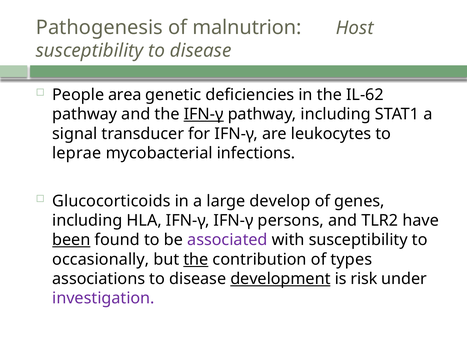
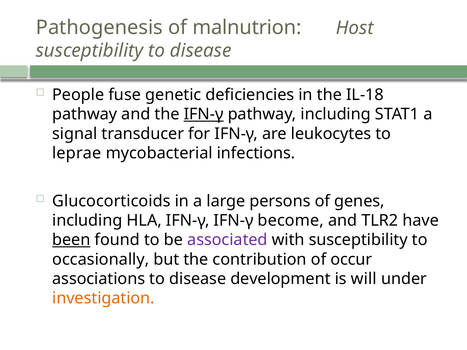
area: area -> fuse (125, 95)
IL-62: IL-62 -> IL-18 (365, 95)
develop: develop -> persons (280, 201)
persons: persons -> become (291, 221)
the underline: present -> none (196, 260)
types: types -> occur (351, 260)
development underline: present -> none (280, 279)
risk: risk -> will (364, 279)
investigation colour: purple -> orange (103, 298)
